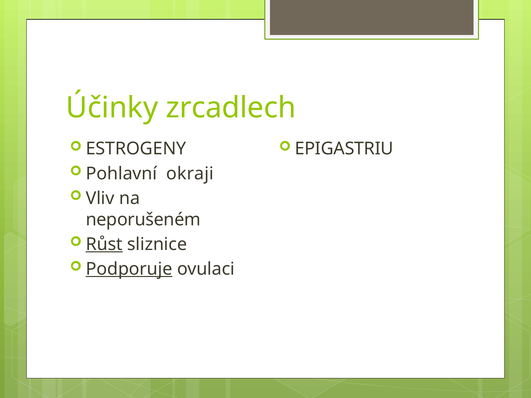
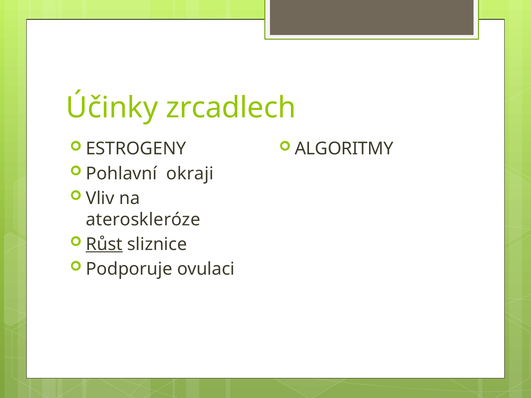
EPIGASTRIU: EPIGASTRIU -> ALGORITMY (344, 149)
neporušeném: neporušeném -> ateroskleróze (143, 220)
Podporuje underline: present -> none (129, 269)
